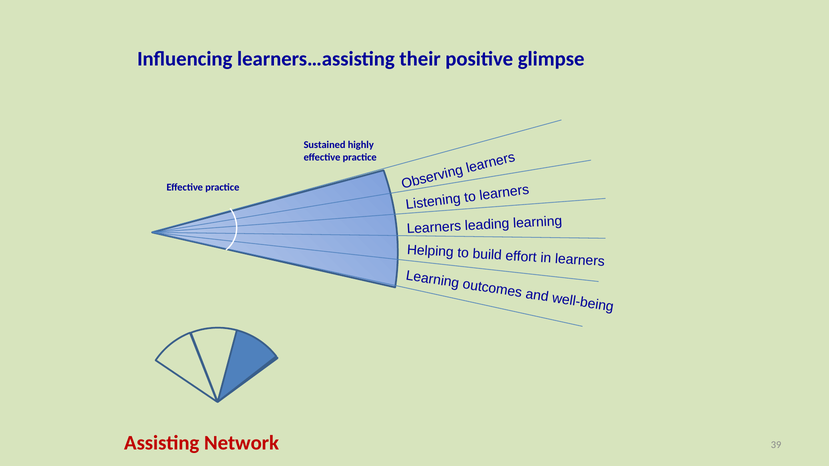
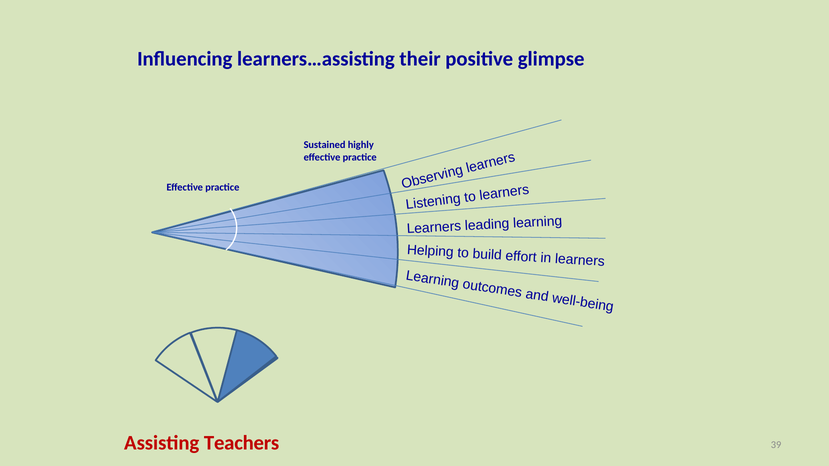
Network: Network -> Teachers (242, 443)
